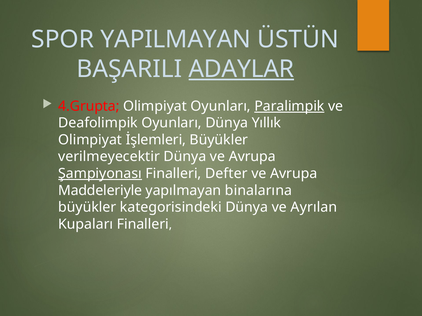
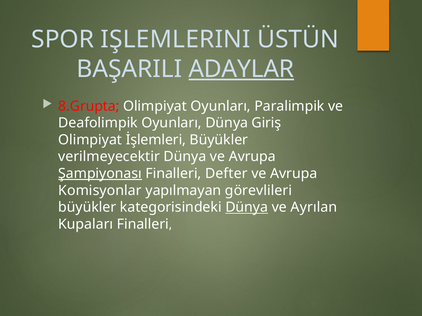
YAPILMAYAN: YAPILMAYAN -> IŞLEMLERINI (176, 40)
4.Grupta: 4.Grupta -> 8.Grupta (89, 106)
Paralimpik underline: present -> none (289, 106)
Yıllık: Yıllık -> Giriş (266, 123)
Maddeleriyle: Maddeleriyle -> Komisyonlar (100, 191)
binalarına: binalarına -> görevlileri (258, 191)
Dünya underline: none -> present (247, 208)
